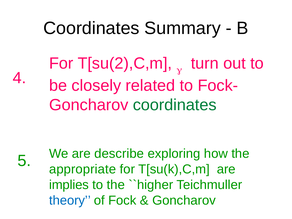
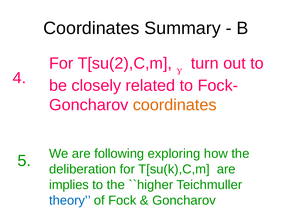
coordinates colour: green -> orange (175, 105)
describe: describe -> following (119, 154)
appropriate: appropriate -> deliberation (83, 169)
